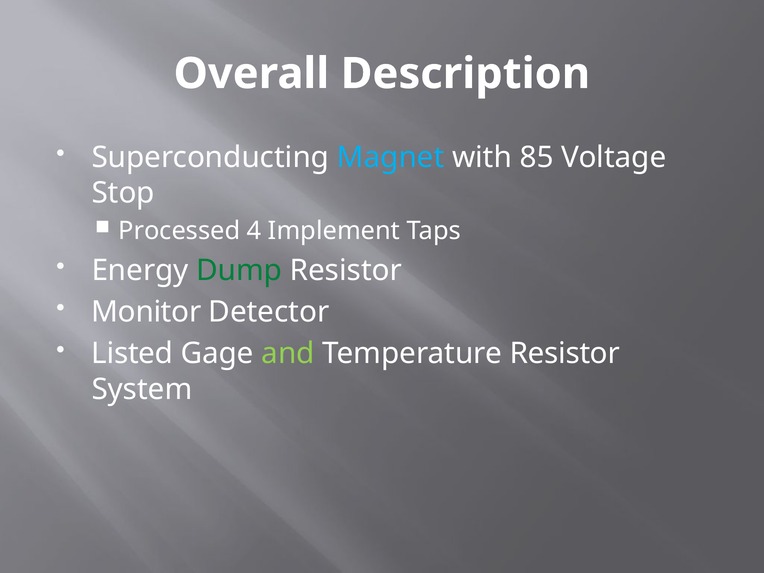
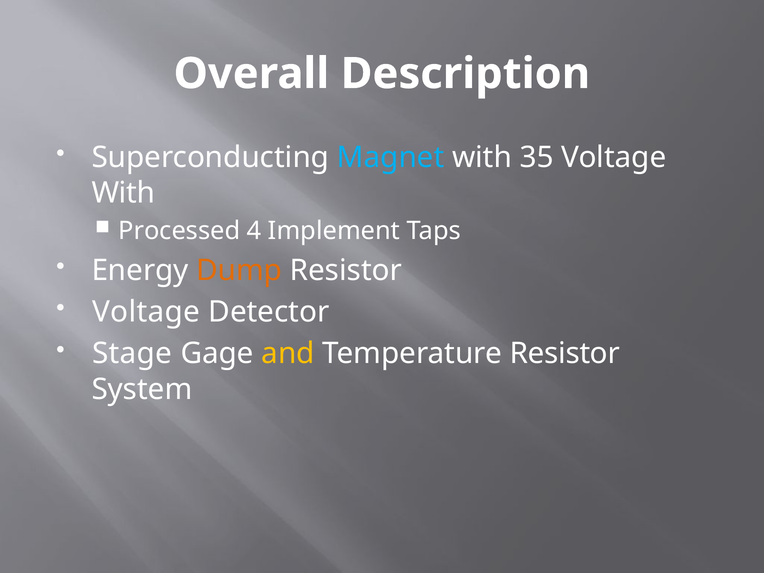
85: 85 -> 35 (537, 157)
Stop: Stop -> With (123, 193)
Dump colour: green -> orange (239, 270)
Monitor: Monitor -> Voltage (146, 312)
Listed: Listed -> Stage (132, 354)
and colour: light green -> yellow (288, 354)
